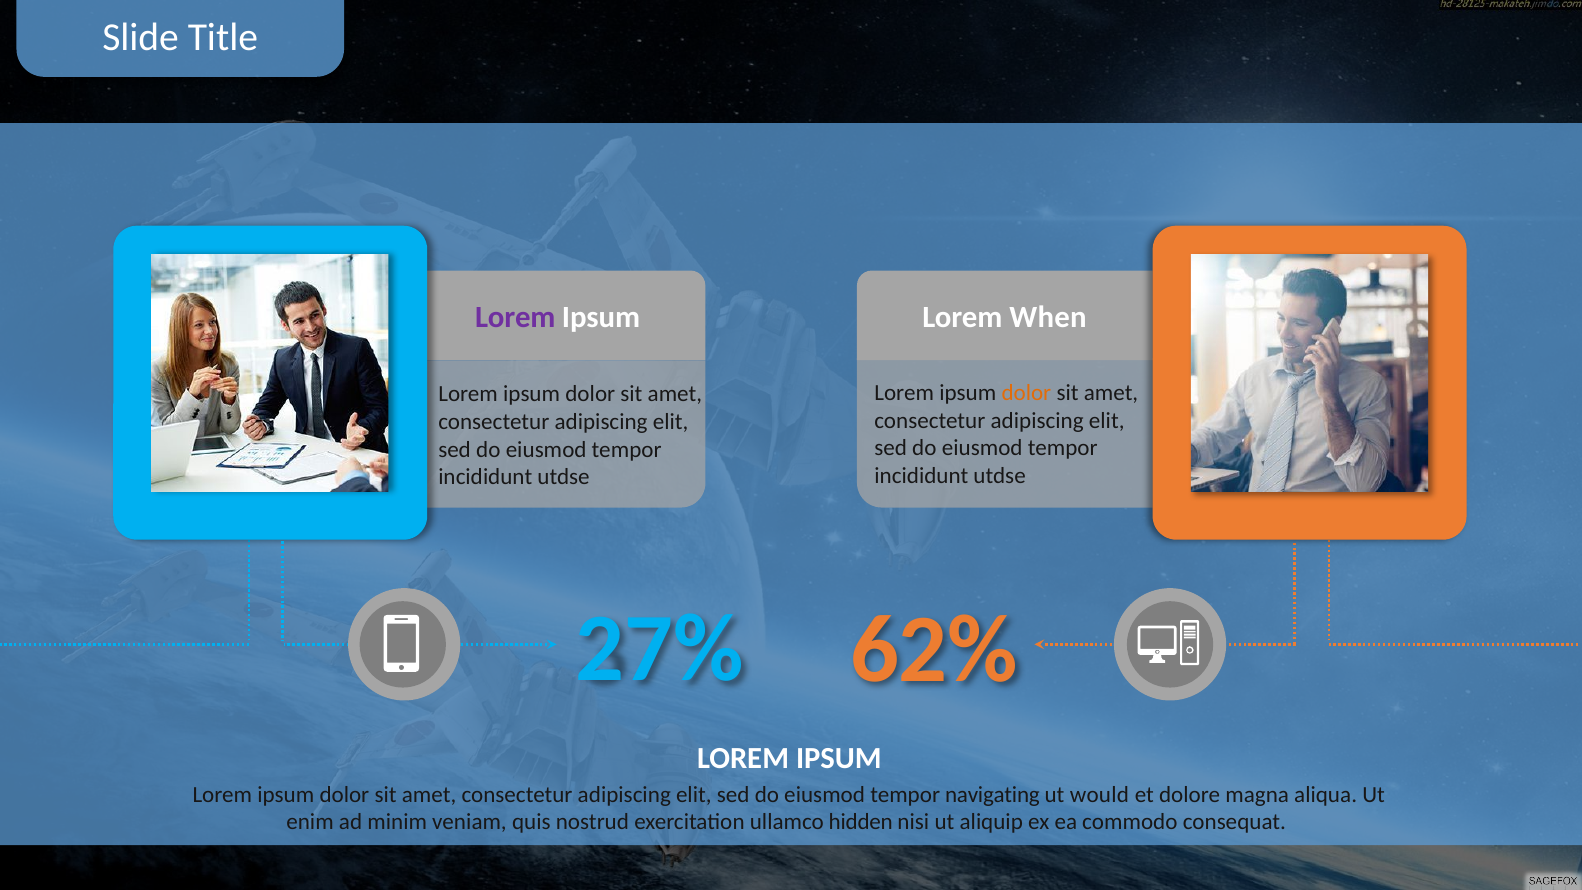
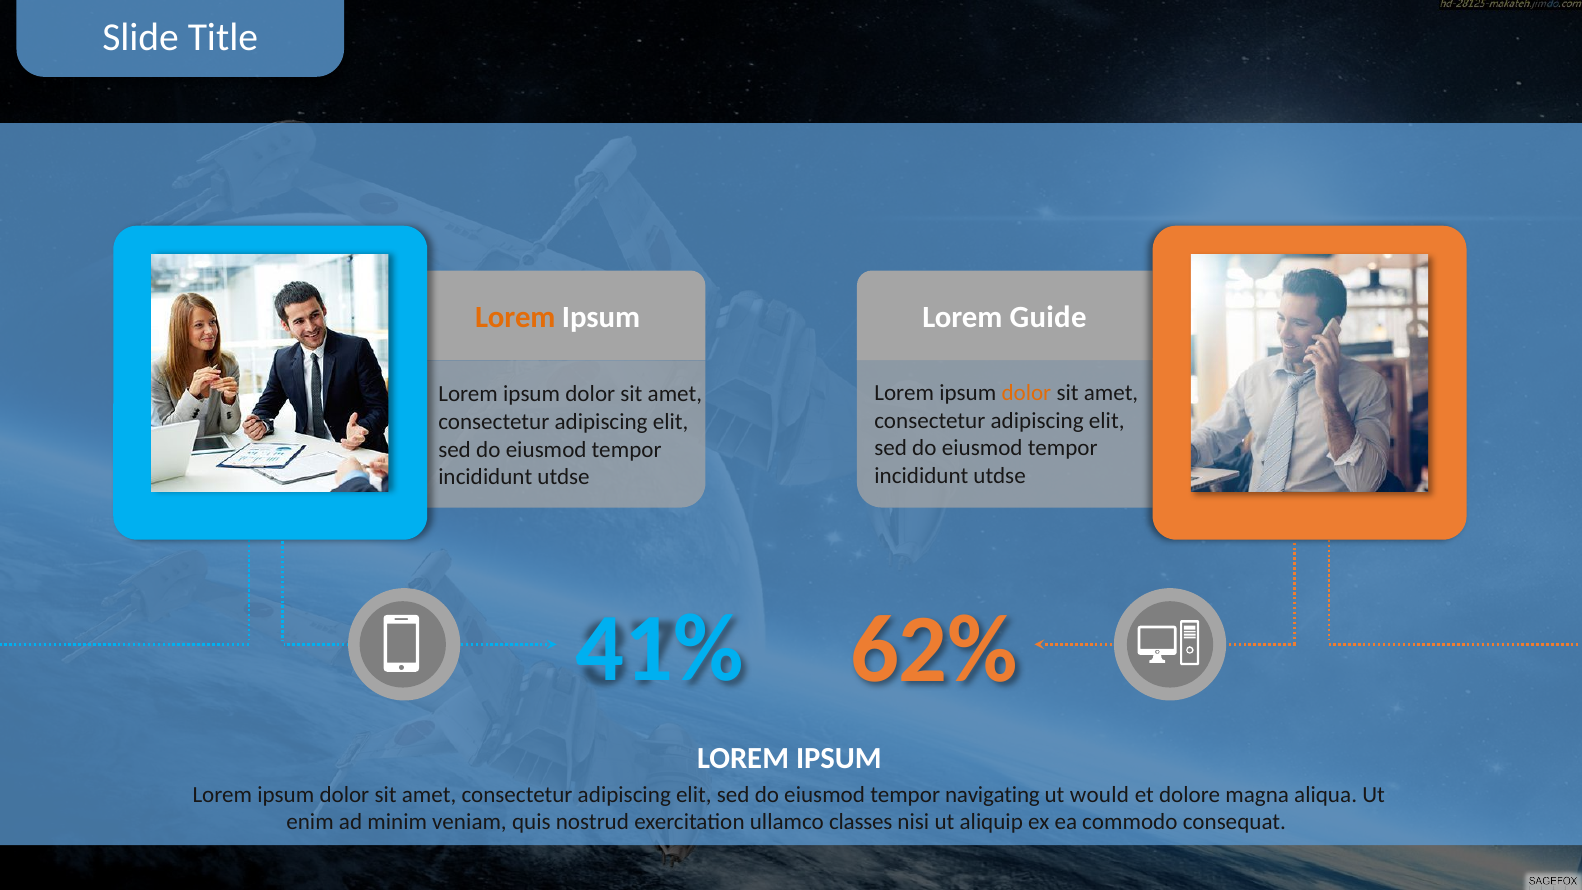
Lorem colour: purple -> orange (515, 317)
When: When -> Guide (1048, 317)
27%: 27% -> 41% (660, 649)
hidden: hidden -> classes (861, 822)
